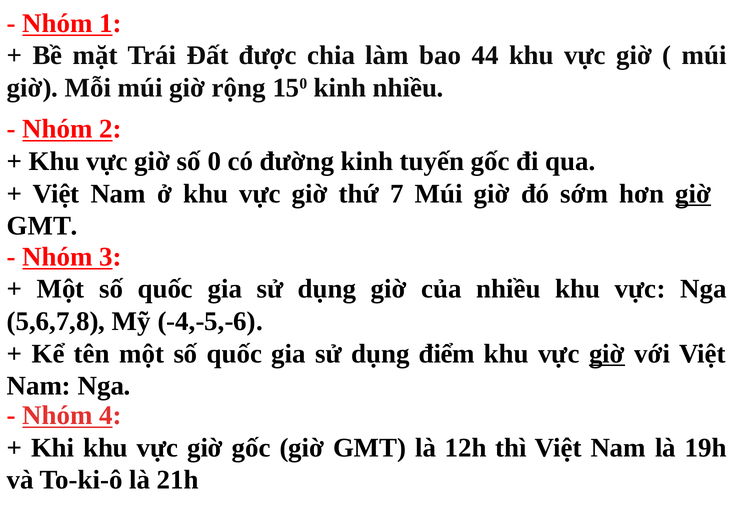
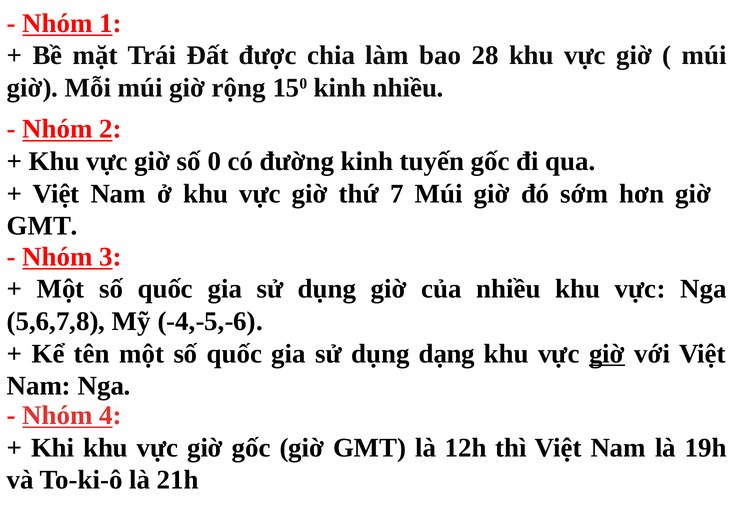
44: 44 -> 28 (485, 56)
giờ underline: present -> none (693, 194)
điểm: điểm -> dạng (447, 354)
